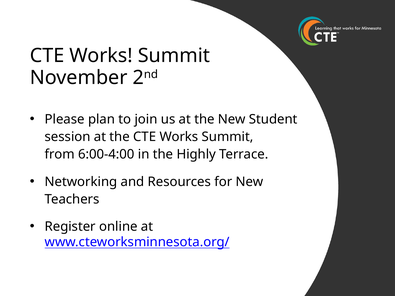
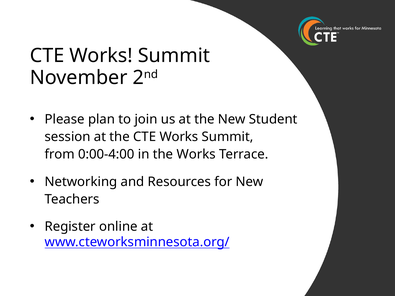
6:00-4:00: 6:00-4:00 -> 0:00-4:00 (106, 154)
the Highly: Highly -> Works (196, 154)
